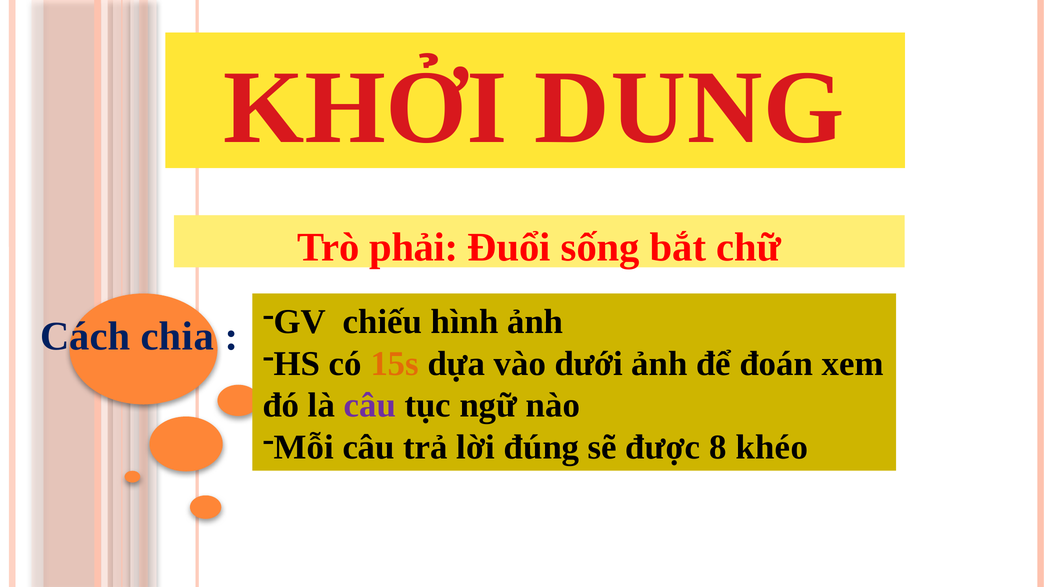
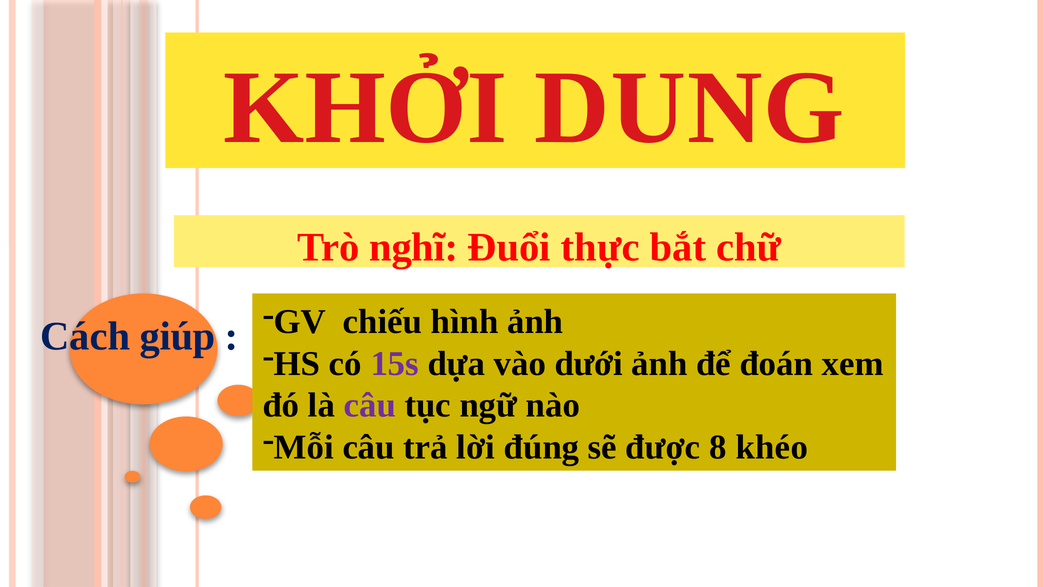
phải: phải -> nghĩ (414, 248)
sống: sống -> thực (600, 248)
chia: chia -> giúp (178, 337)
15s colour: orange -> purple (395, 364)
